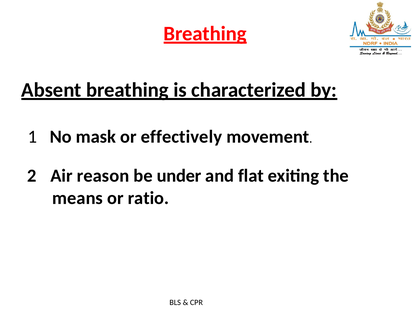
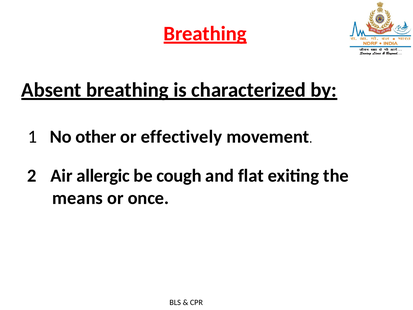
mask: mask -> other (96, 137)
reason: reason -> allergic (103, 176)
under: under -> cough (179, 176)
ratio: ratio -> once (148, 198)
